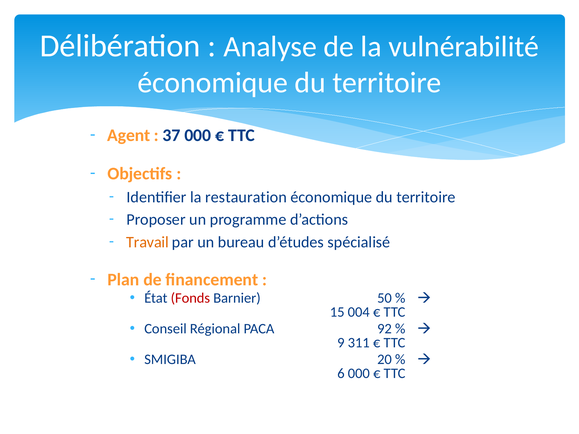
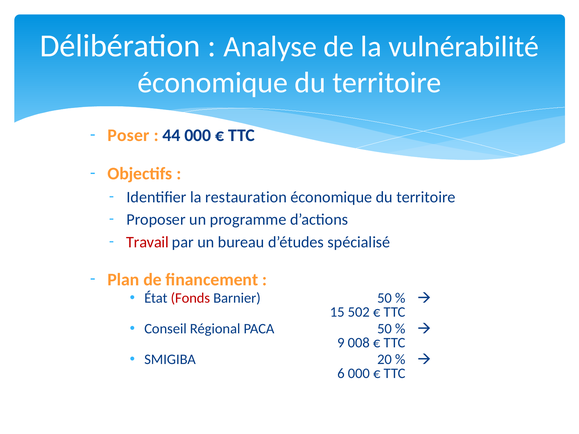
Agent: Agent -> Poser (129, 136)
37: 37 -> 44 (172, 136)
Travail colour: orange -> red (148, 242)
004: 004 -> 502 (359, 312)
PACA 92: 92 -> 50 (384, 329)
311: 311 -> 008 (359, 343)
